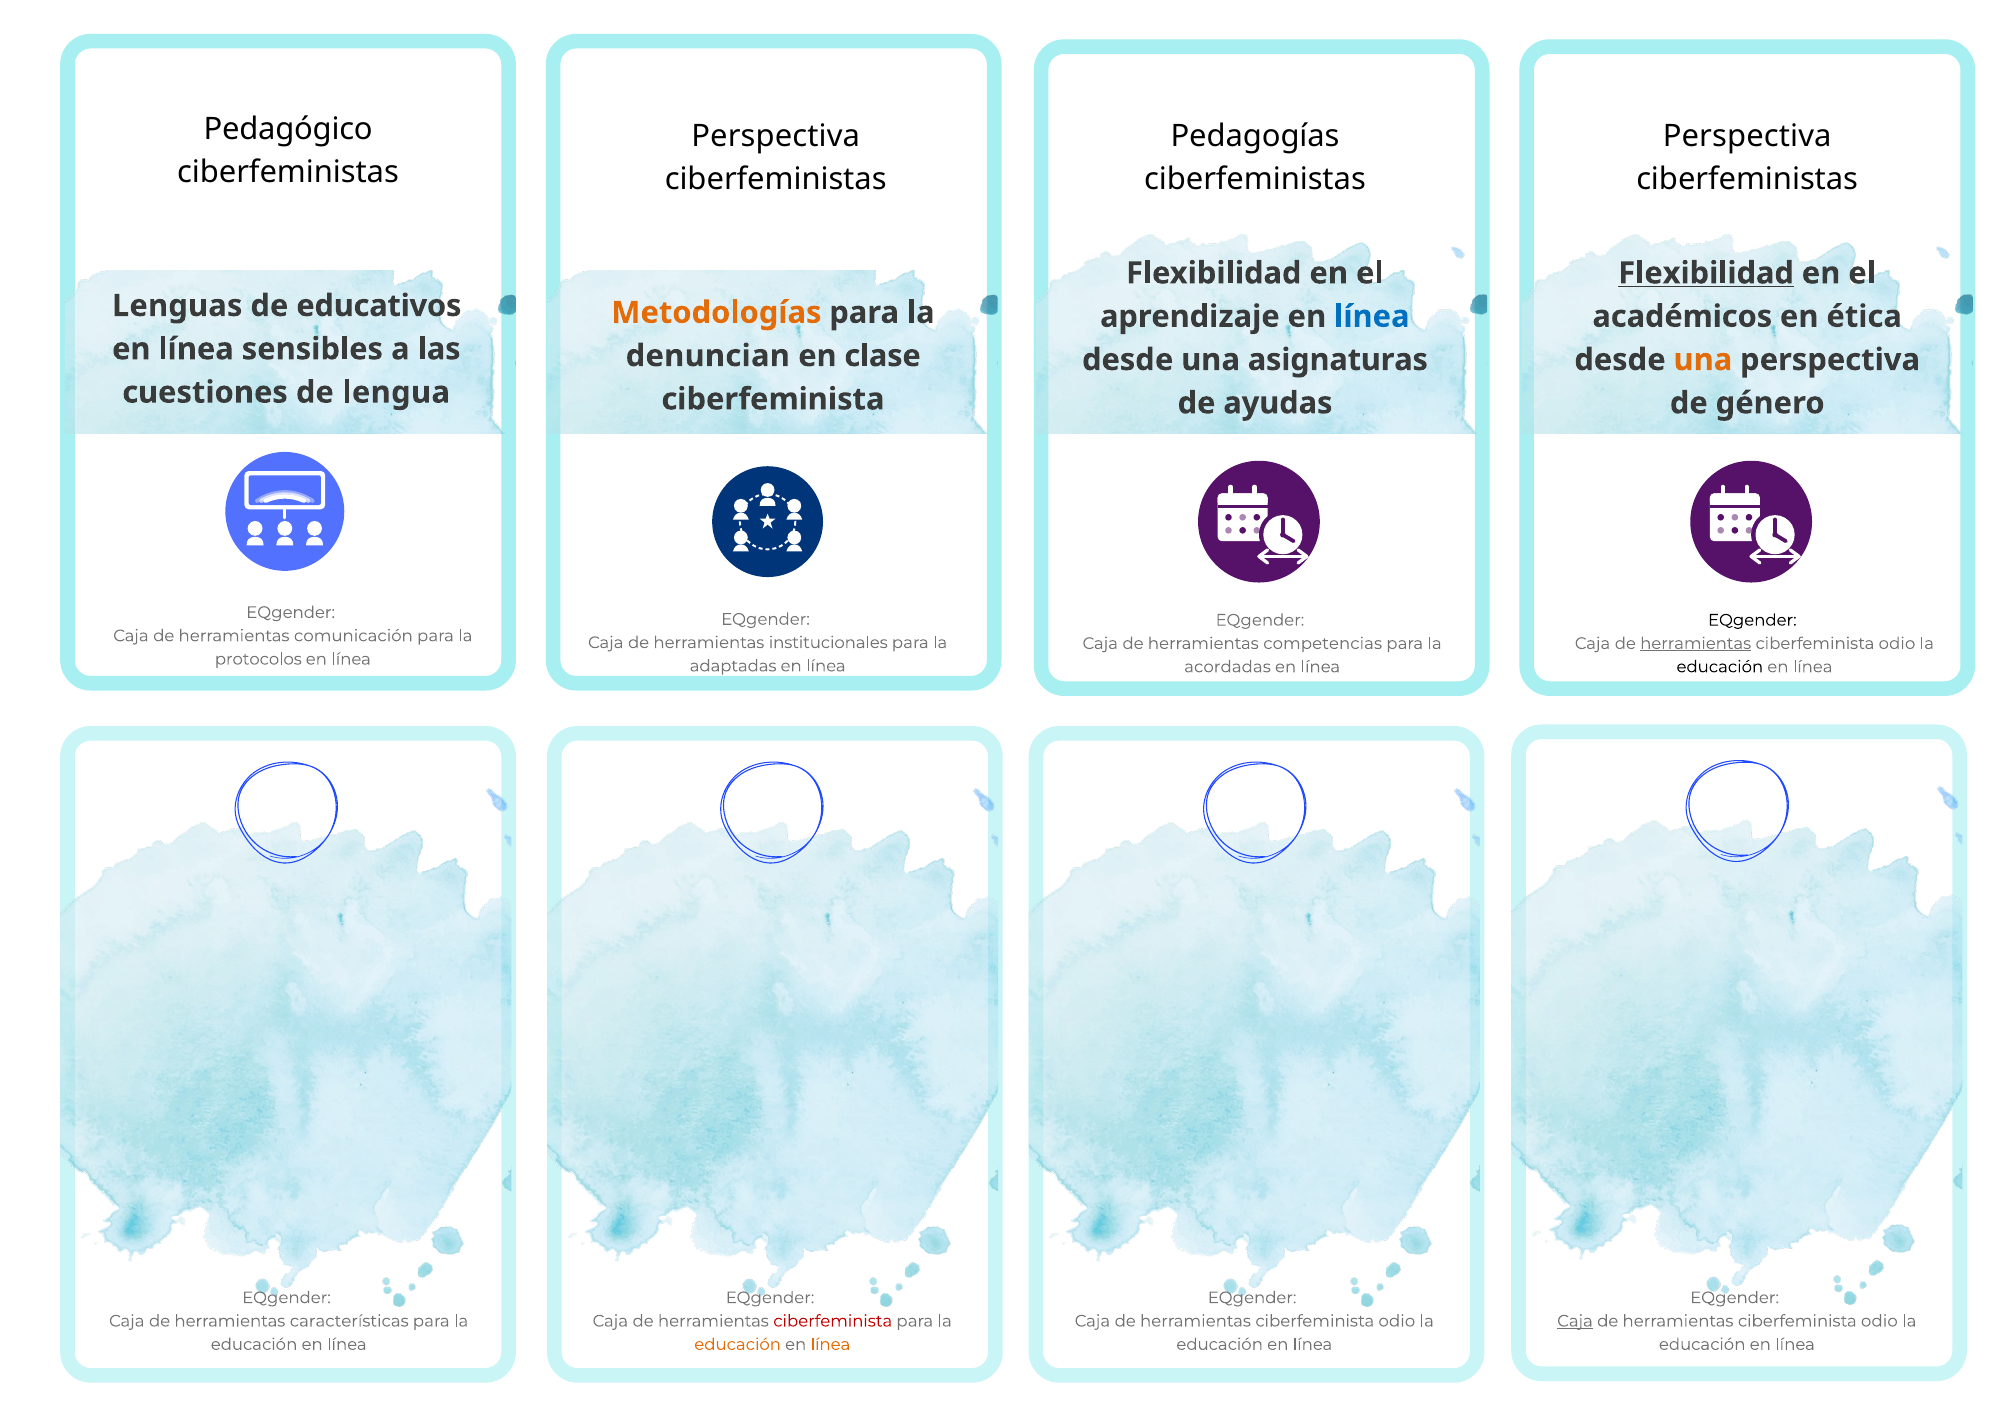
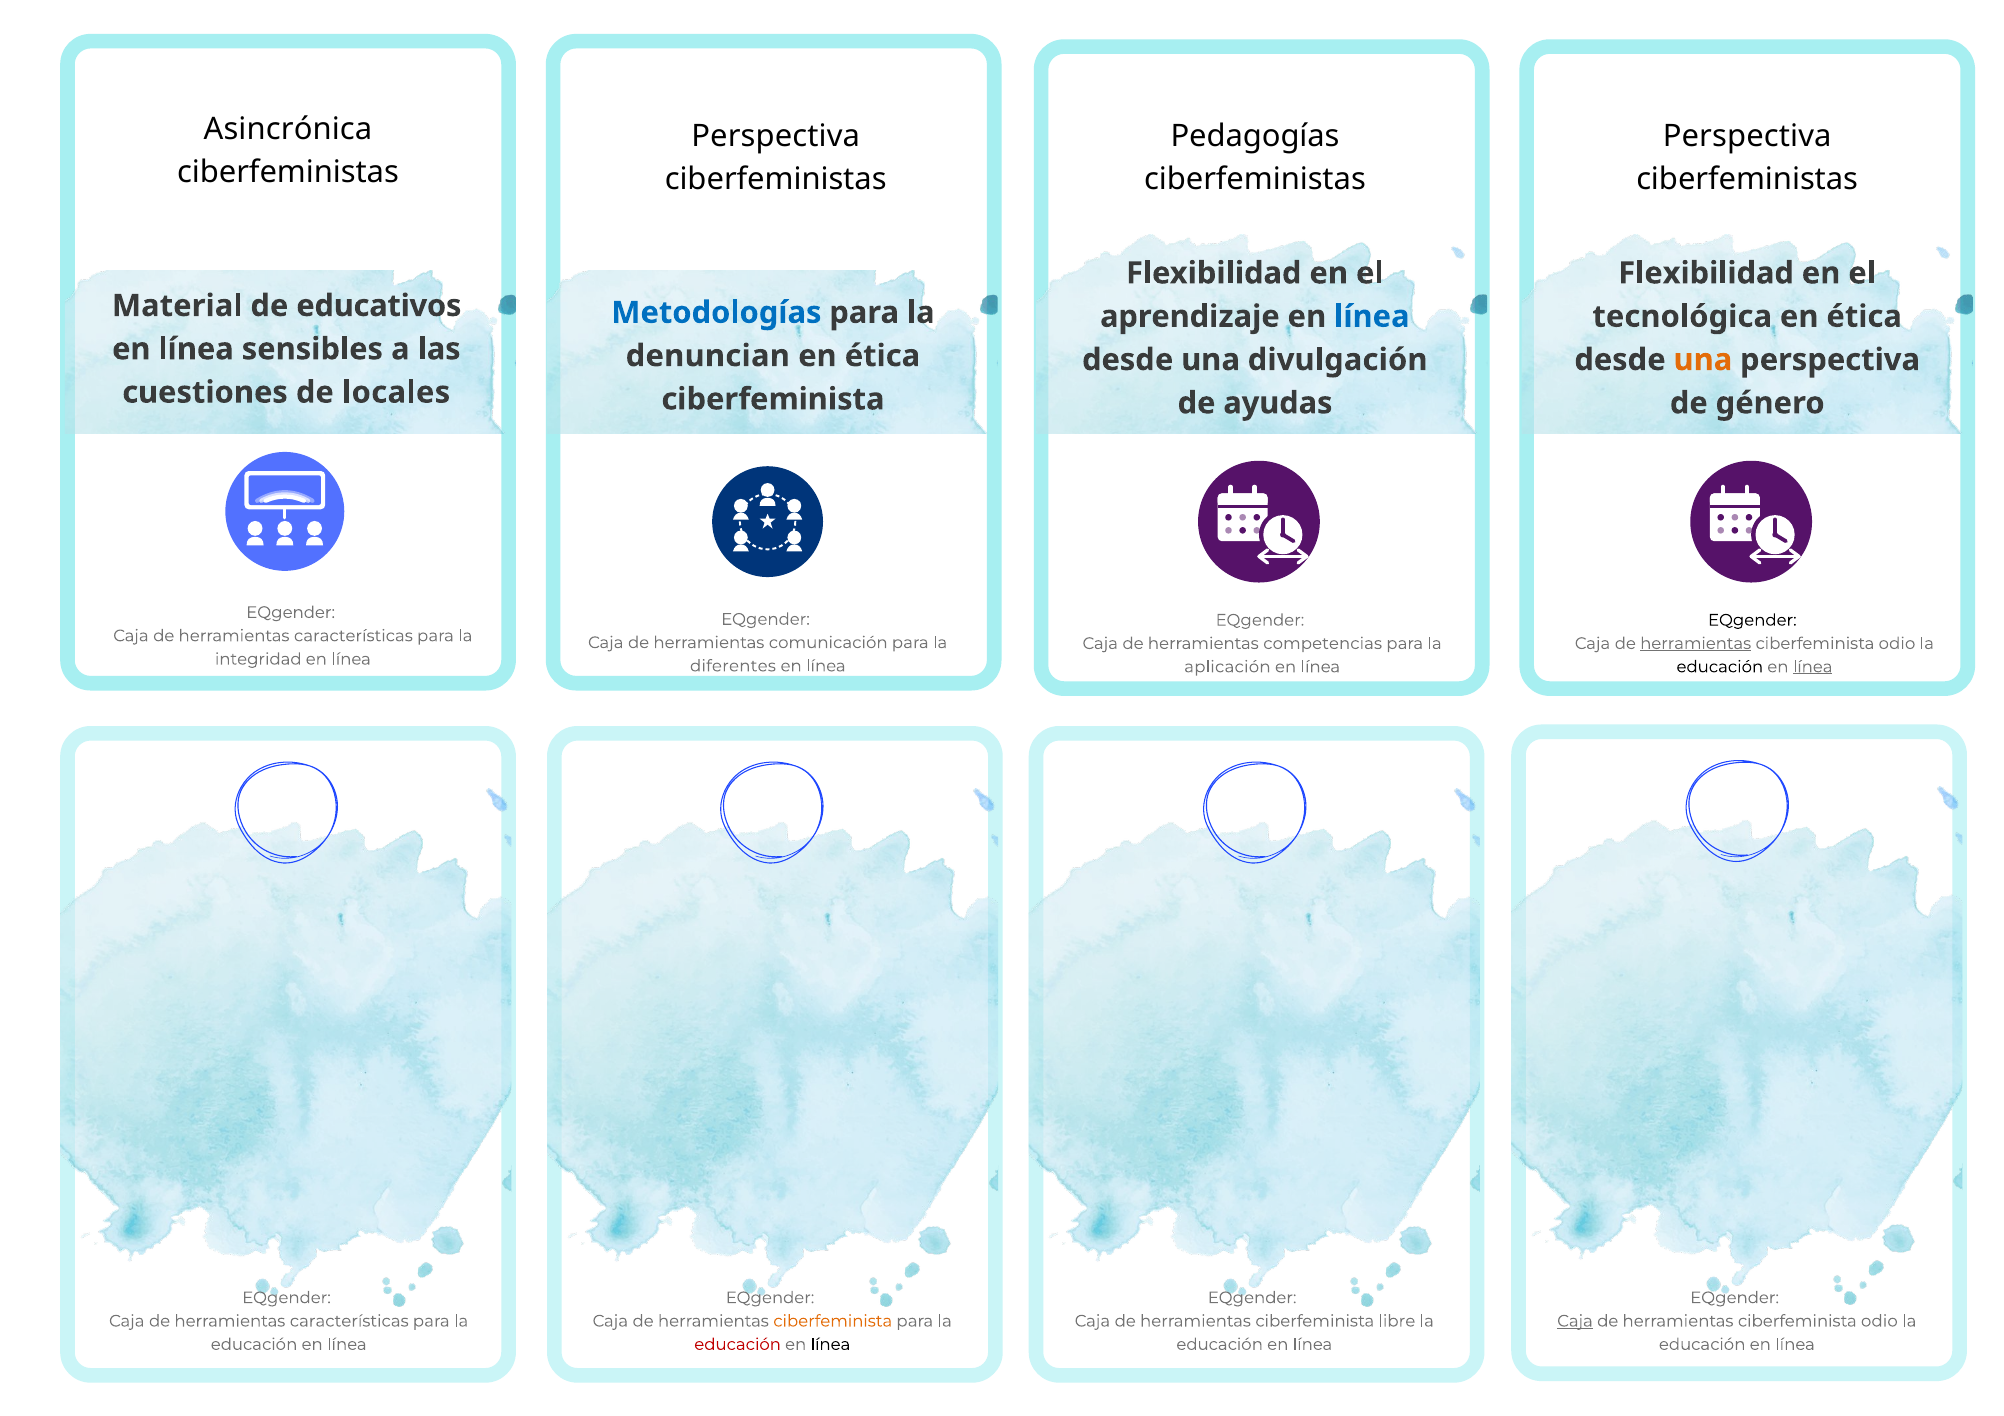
Pedagógico: Pedagógico -> Asincrónica (288, 129)
Flexibilidad underline: present -> none (1706, 273)
Lenguas: Lenguas -> Material (177, 306)
Metodologías colour: orange -> blue (716, 313)
académicos: académicos -> tecnológica (1682, 317)
clase: clase -> ética (882, 356)
asignaturas: asignaturas -> divulgación (1338, 360)
lengua: lengua -> locales (396, 392)
comunicación: comunicación -> características (353, 636)
institucionales: institucionales -> comunicación (828, 643)
protocolos: protocolos -> integridad (258, 659)
adaptadas: adaptadas -> diferentes (733, 666)
acordadas: acordadas -> aplicación (1227, 667)
línea underline: none -> present (1813, 667)
ciberfeminista colour: red -> orange (833, 1321)
odio: odio -> libre (1397, 1321)
educación colour: orange -> red (738, 1344)
línea colour: orange -> black (831, 1344)
